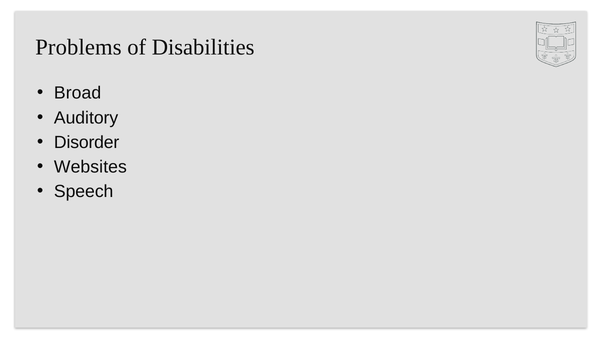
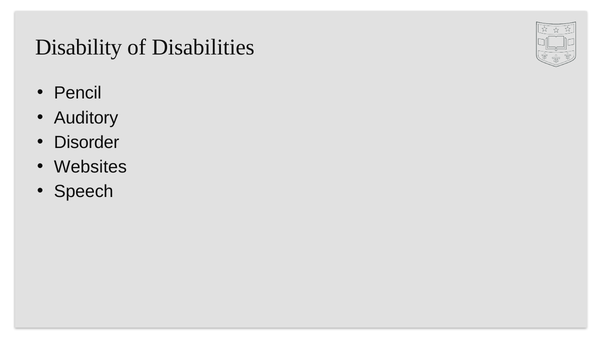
Problems: Problems -> Disability (79, 47)
Broad: Broad -> Pencil (78, 93)
